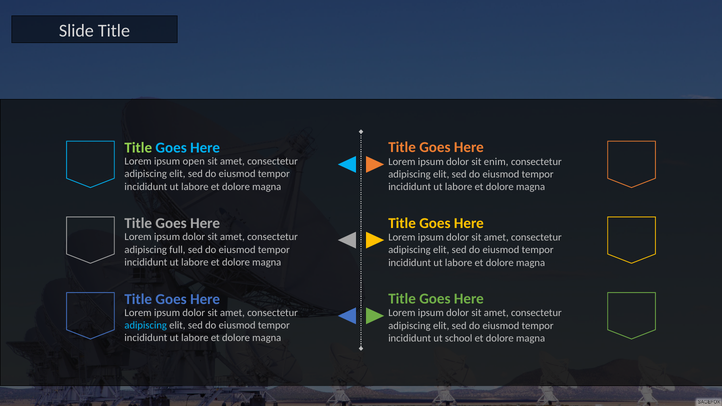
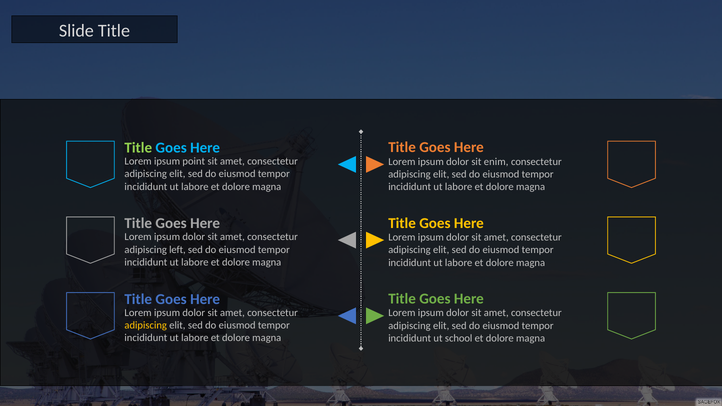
open: open -> point (194, 161)
full: full -> left (177, 250)
adipiscing colour: light blue -> yellow (146, 325)
